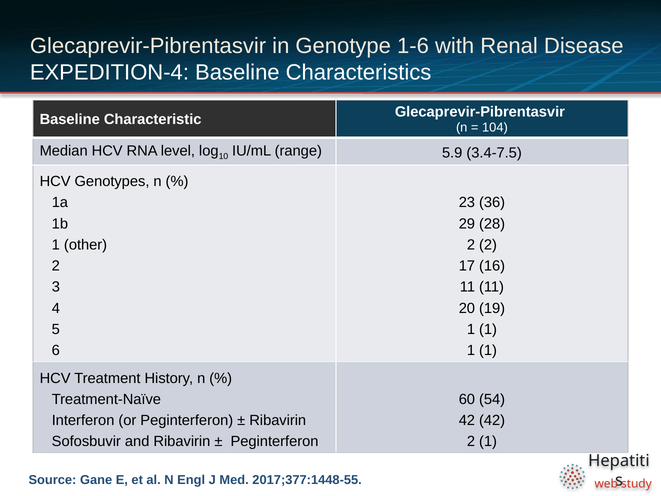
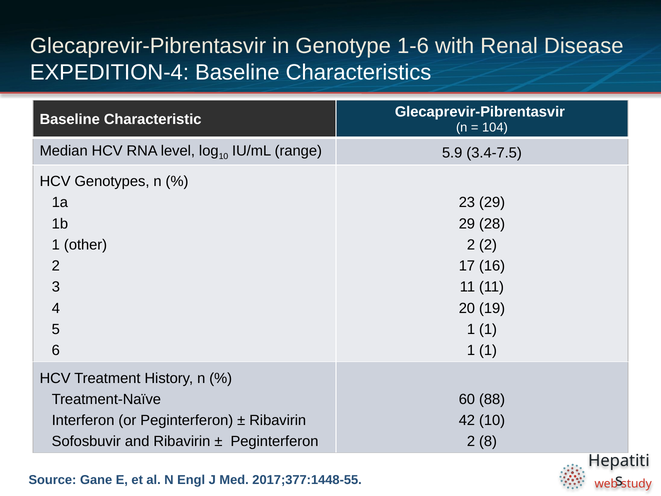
23 36: 36 -> 29 (492, 203)
54: 54 -> 88 (492, 399)
42 42: 42 -> 10 (492, 420)
2 1: 1 -> 8 (488, 441)
